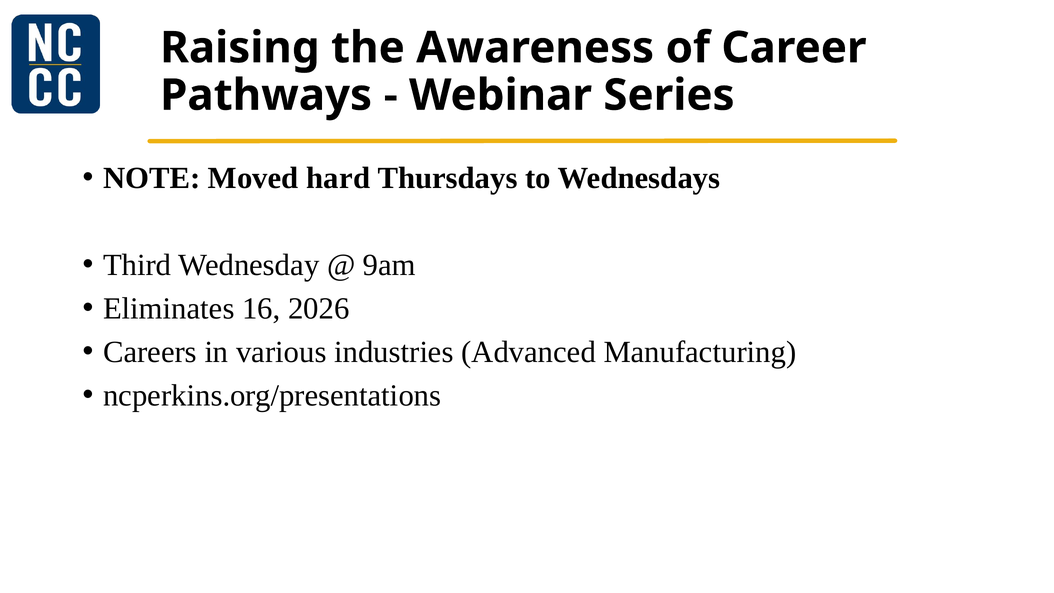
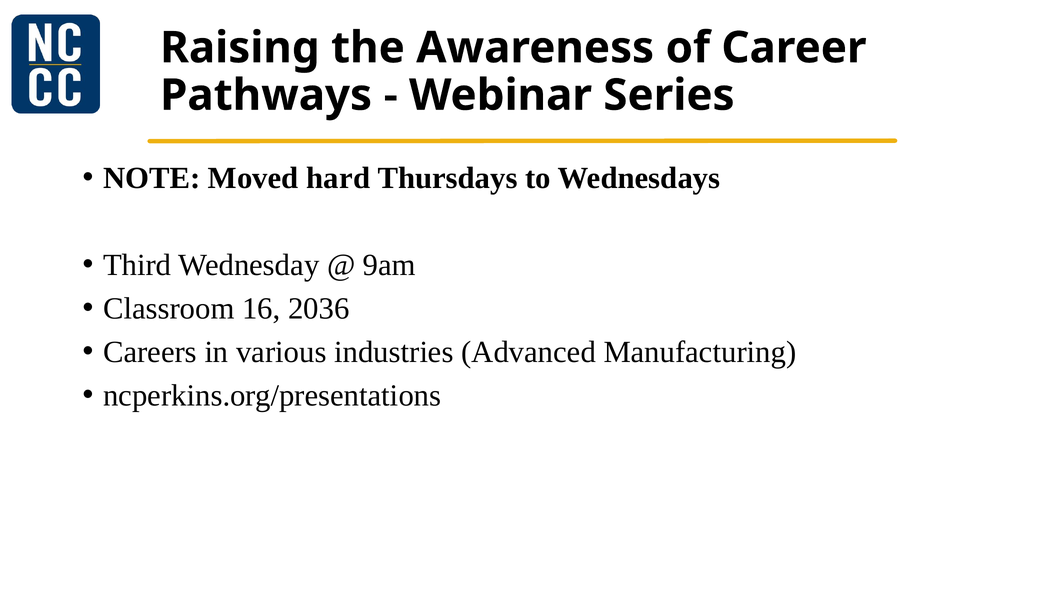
Eliminates: Eliminates -> Classroom (169, 309)
2026: 2026 -> 2036 (319, 309)
